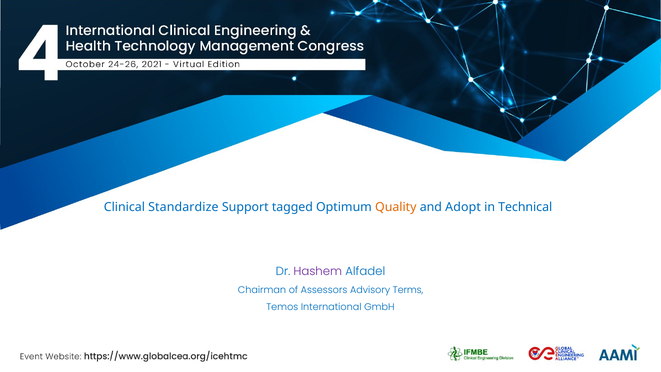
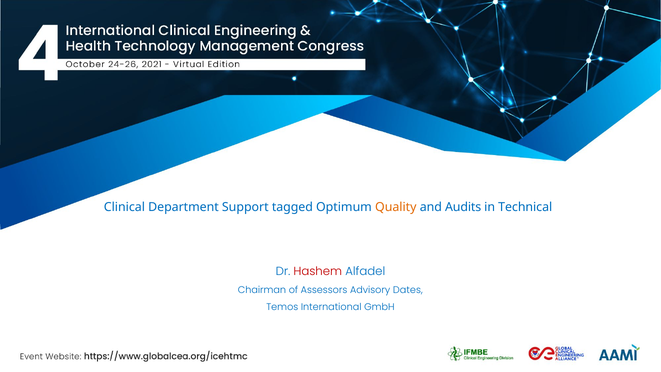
Standardize: Standardize -> Department (183, 207)
Adopt: Adopt -> Audits (463, 207)
Hashem colour: purple -> red (318, 271)
Terms: Terms -> Dates (408, 290)
